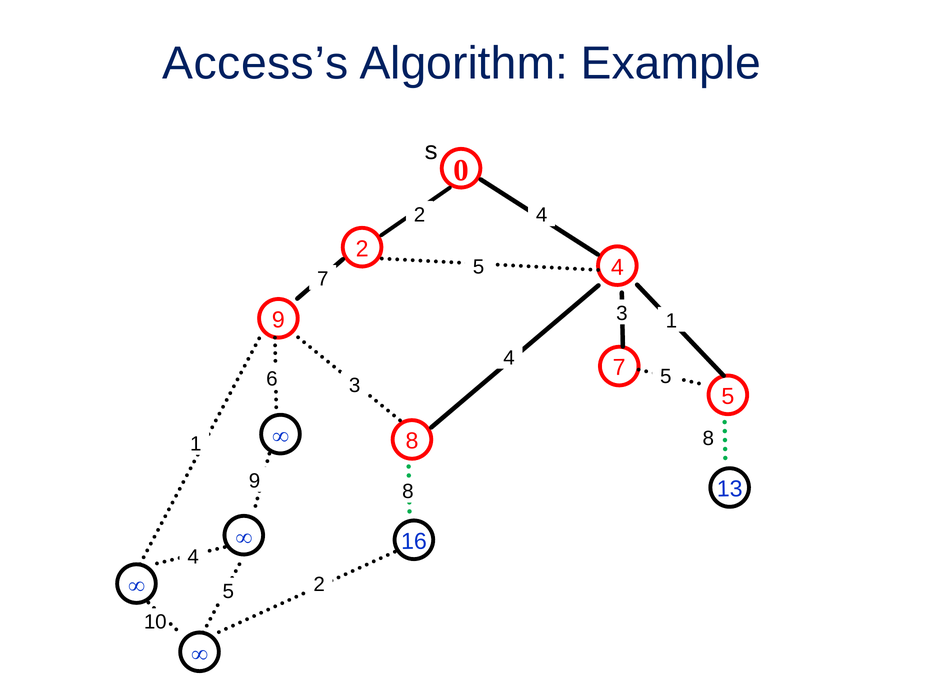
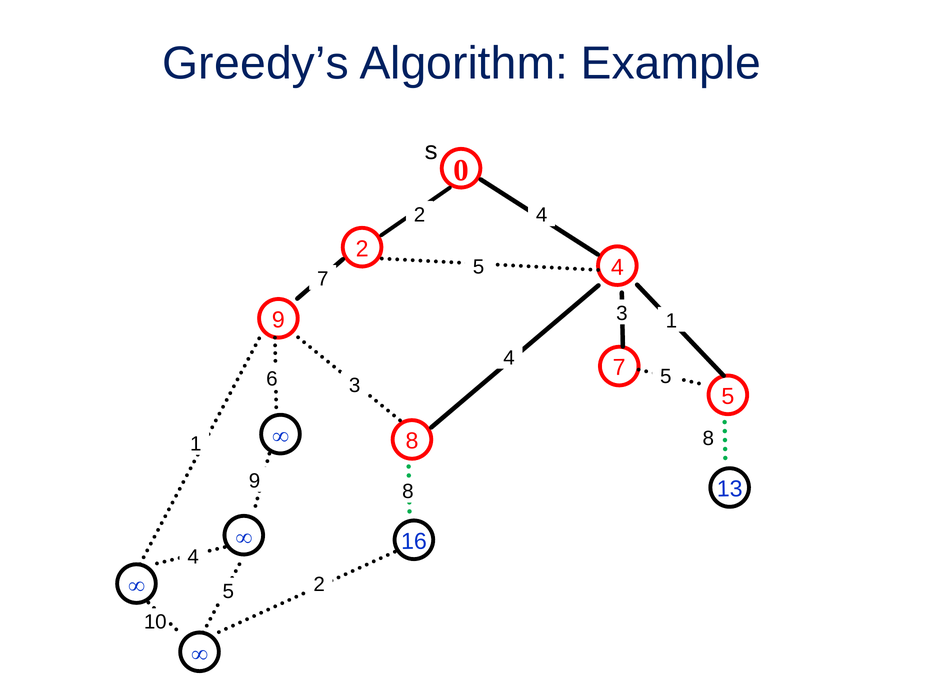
Access’s: Access’s -> Greedy’s (256, 63)
